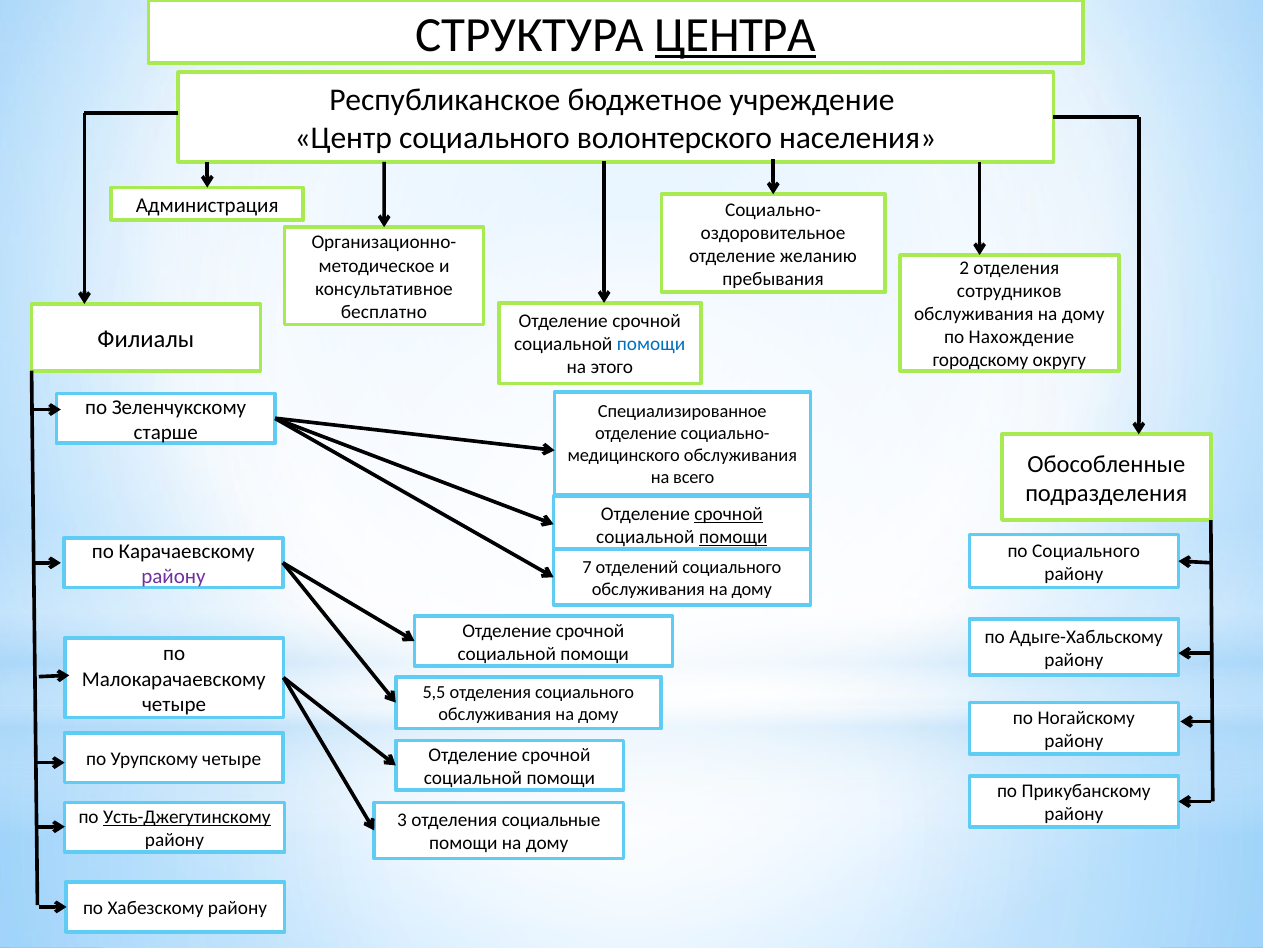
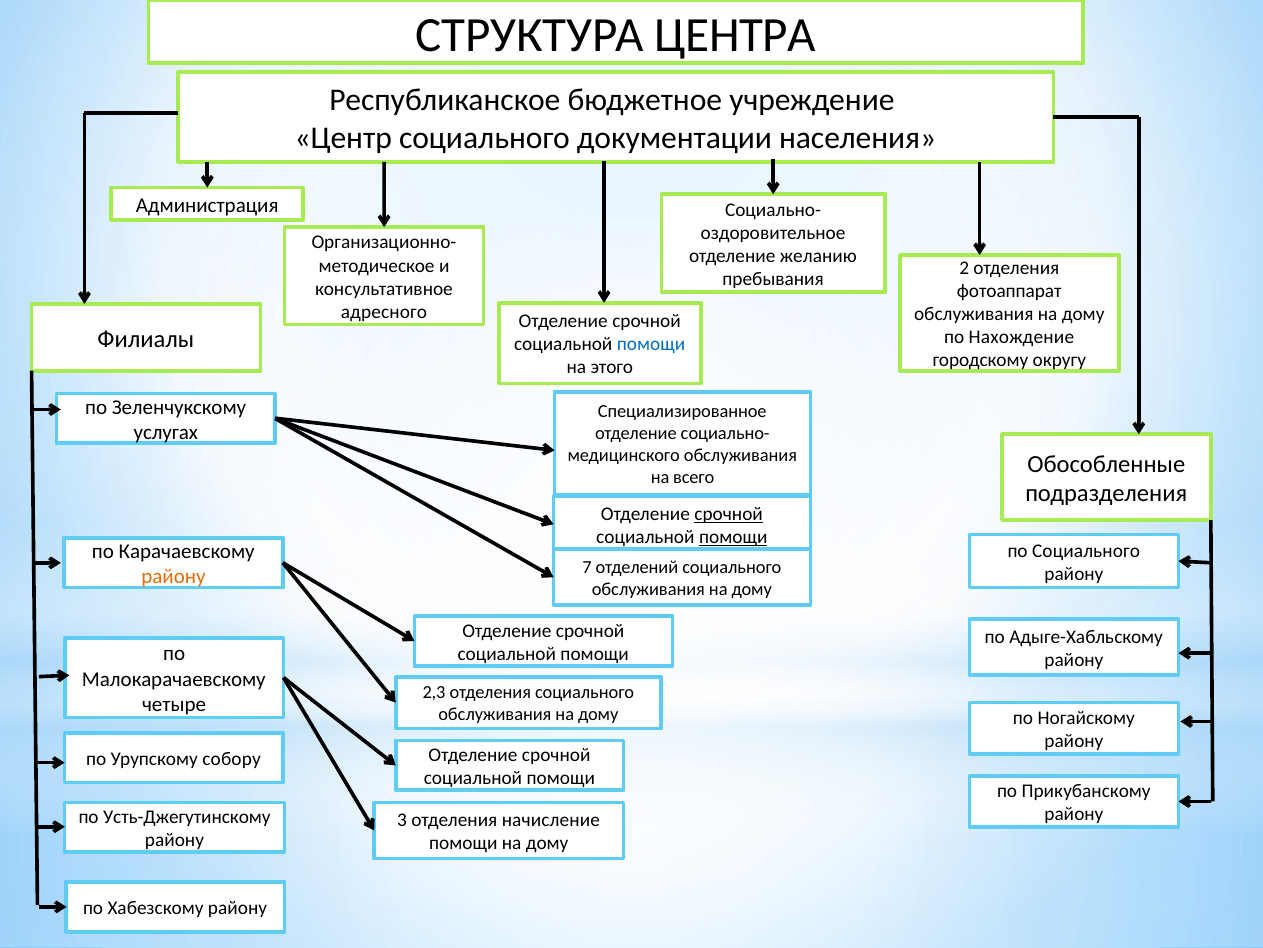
ЦЕНТРА underline: present -> none (736, 35)
волонтерского: волонтерского -> документации (674, 138)
сотрудников: сотрудников -> фотоаппарат (1009, 291)
бесплатно: бесплатно -> адресного (384, 312)
старше: старше -> услугах (166, 432)
району colour: purple -> orange (173, 576)
5,5: 5,5 -> 2,3 (434, 692)
Урупскому четыре: четыре -> собору (232, 758)
Усть-Джегутинскому underline: present -> none (187, 816)
социальные: социальные -> начисление (551, 820)
